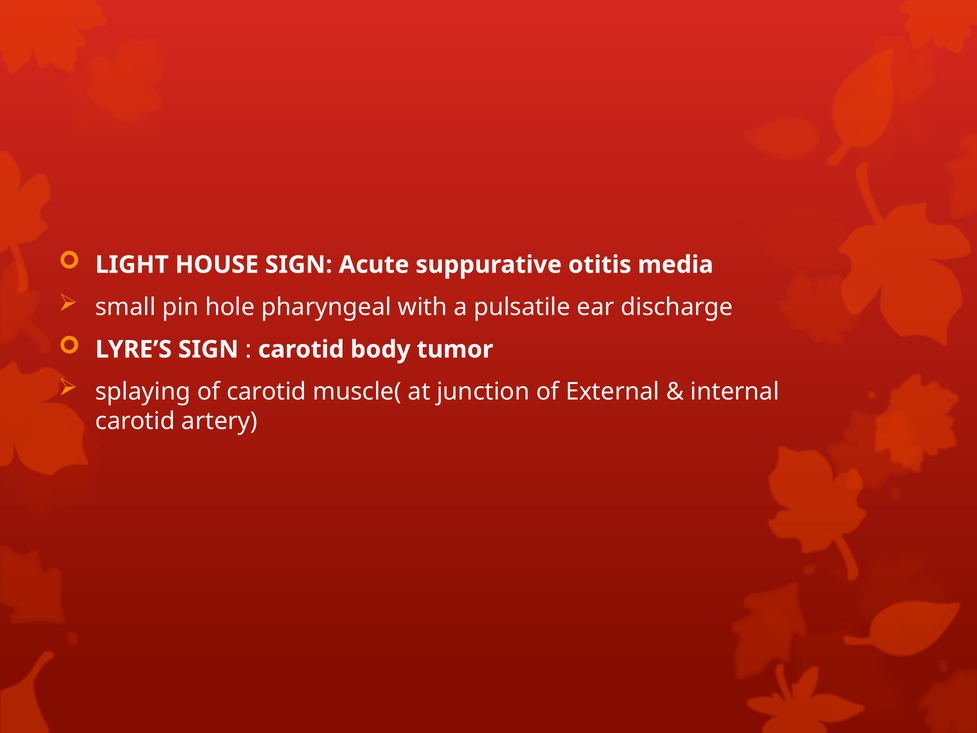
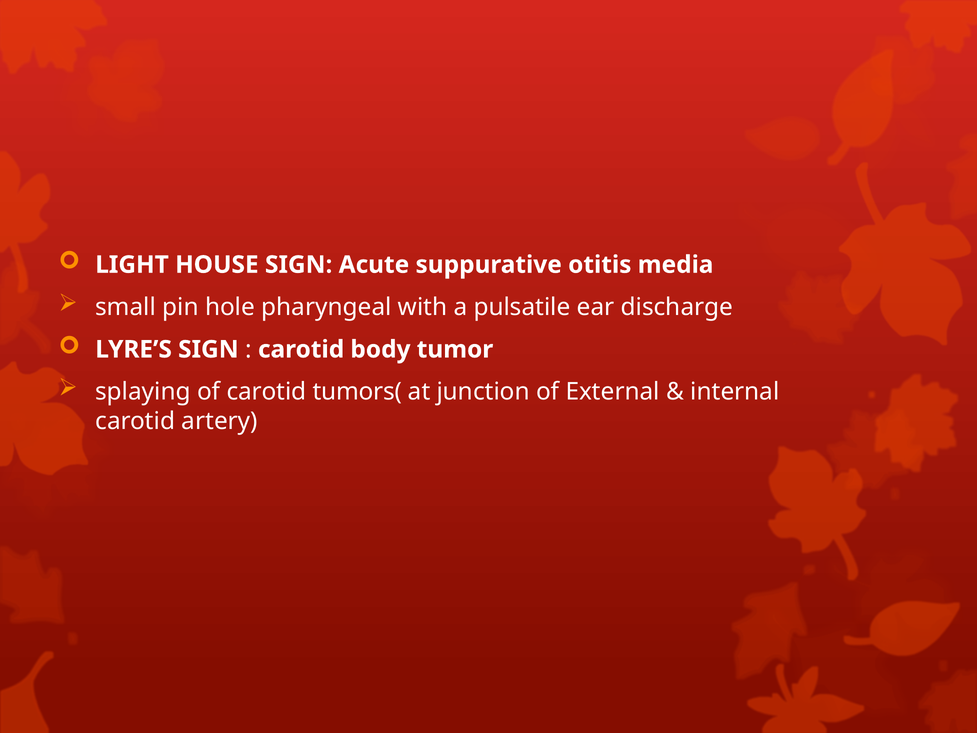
muscle(: muscle( -> tumors( (357, 392)
